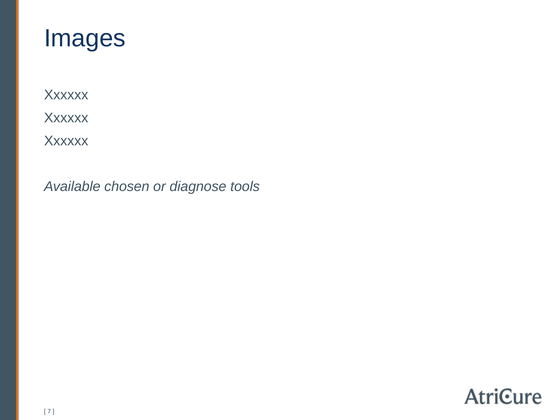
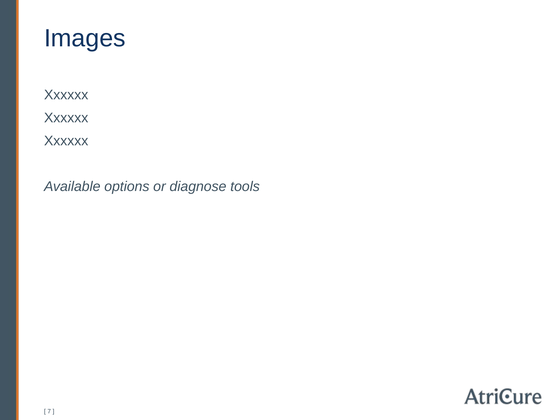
chosen: chosen -> options (127, 187)
